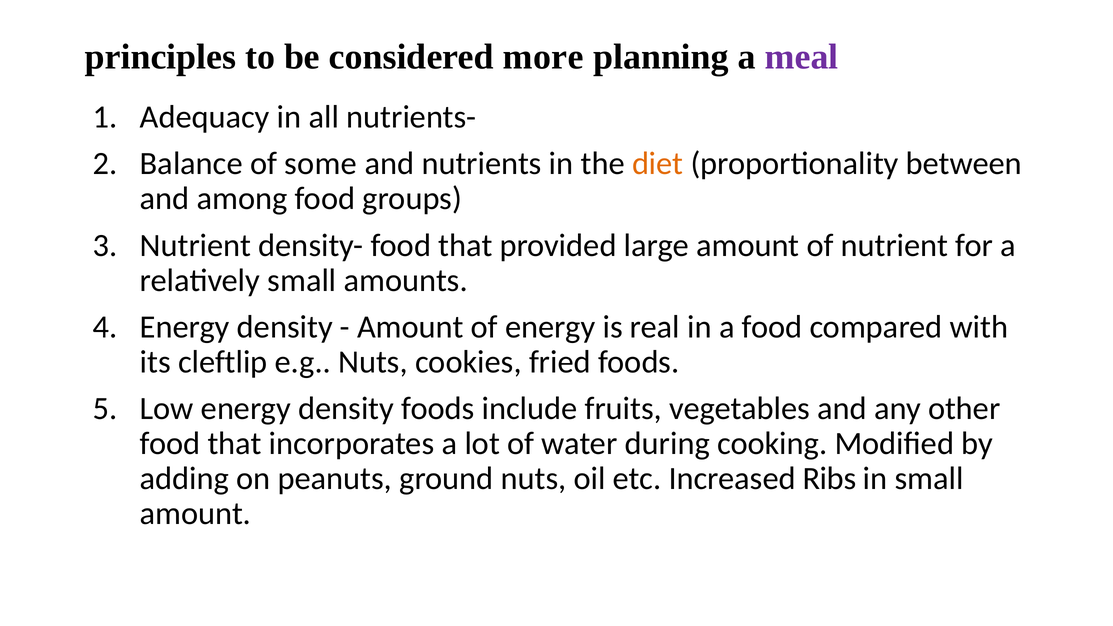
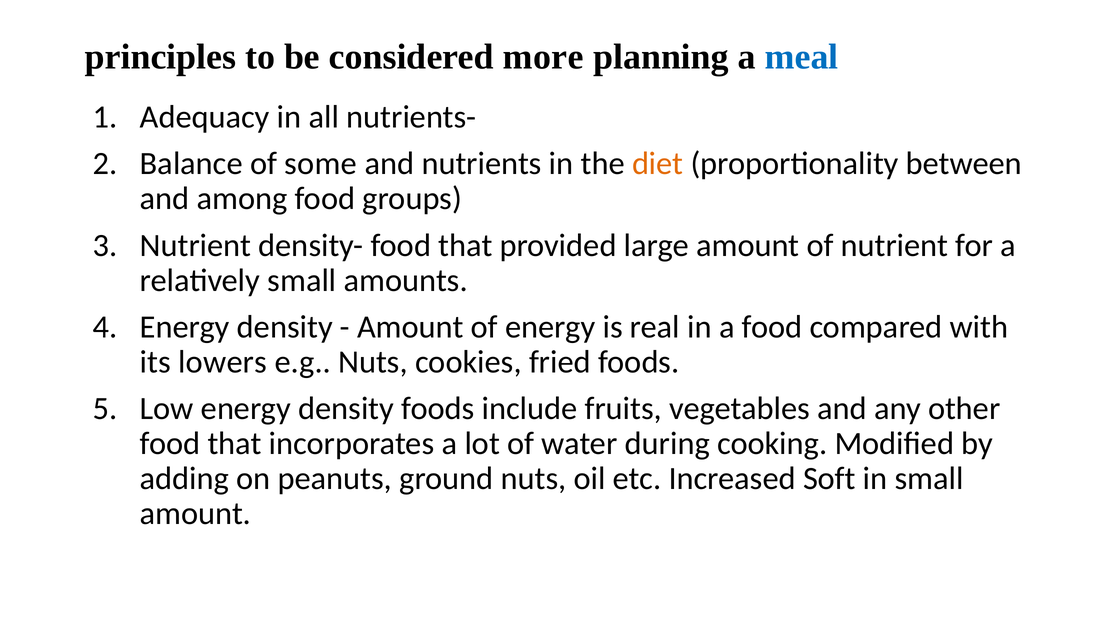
meal colour: purple -> blue (802, 57)
cleftlip: cleftlip -> lowers (223, 362)
Ribs: Ribs -> Soft (829, 479)
